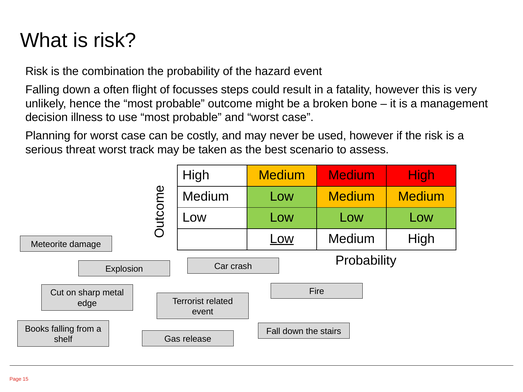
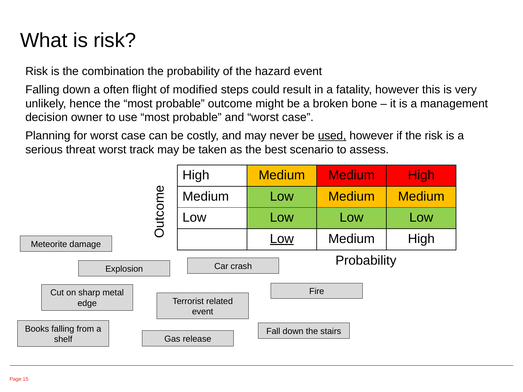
focusses: focusses -> modified (195, 90)
illness: illness -> owner (87, 118)
used underline: none -> present (332, 136)
